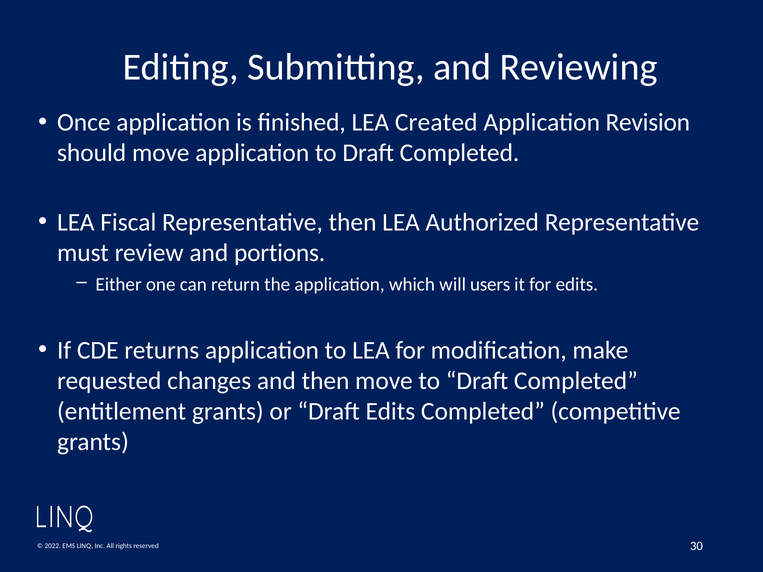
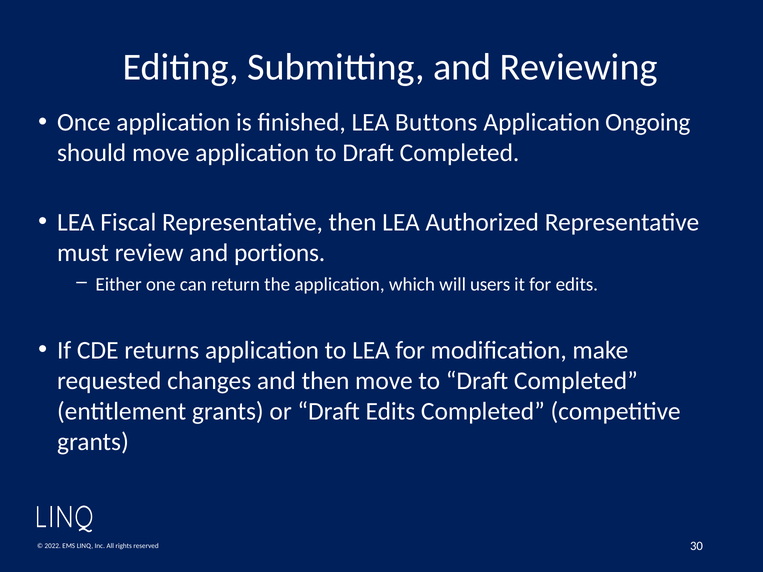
Created: Created -> Buttons (436, 123)
Revision: Revision -> Ongoing (648, 123)
